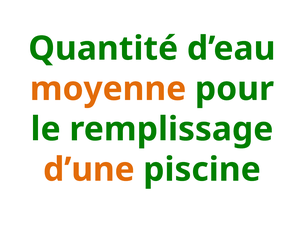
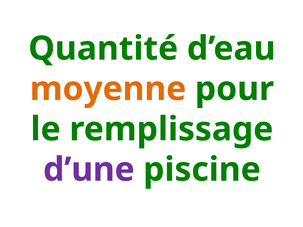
d’une colour: orange -> purple (89, 170)
